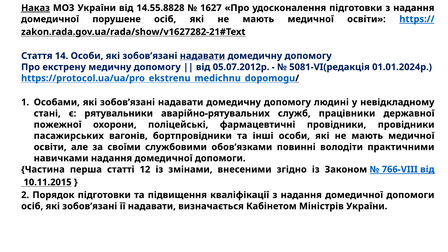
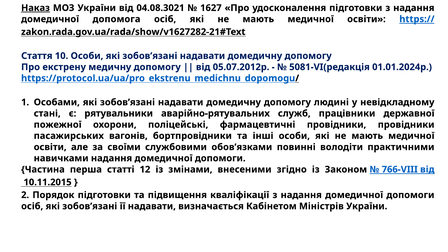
14.55.8828: 14.55.8828 -> 04.08.3021 (160, 8)
порушене: порушене -> допомога (116, 19)
14: 14 -> 10 (62, 56)
надавати underline: present -> none (202, 56)
